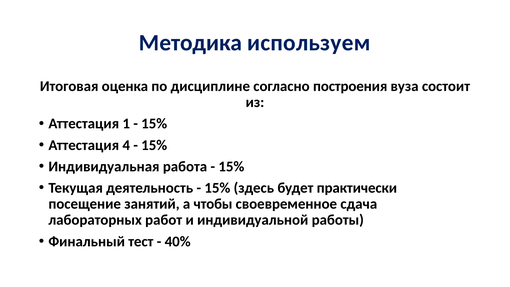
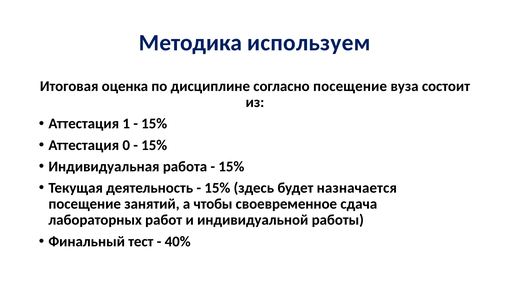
согласно построения: построения -> посещение (350, 86)
4: 4 -> 0 (126, 145)
практически: практически -> назначается (357, 188)
